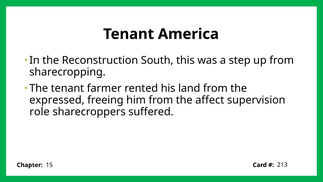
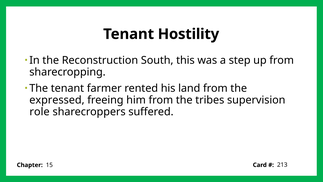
America: America -> Hostility (188, 34)
affect: affect -> tribes (210, 100)
